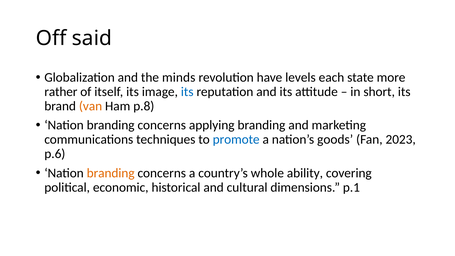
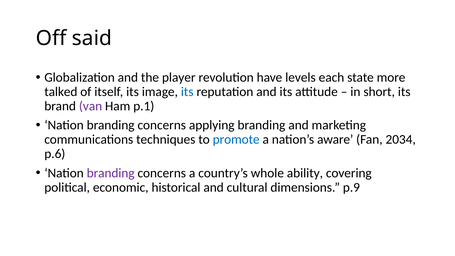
minds: minds -> player (179, 77)
rather: rather -> talked (61, 92)
van colour: orange -> purple (91, 106)
p.8: p.8 -> p.1 (144, 106)
goods: goods -> aware (335, 140)
2023: 2023 -> 2034 (401, 140)
branding colour: orange -> purple (111, 173)
p.1: p.1 -> p.9 (351, 187)
